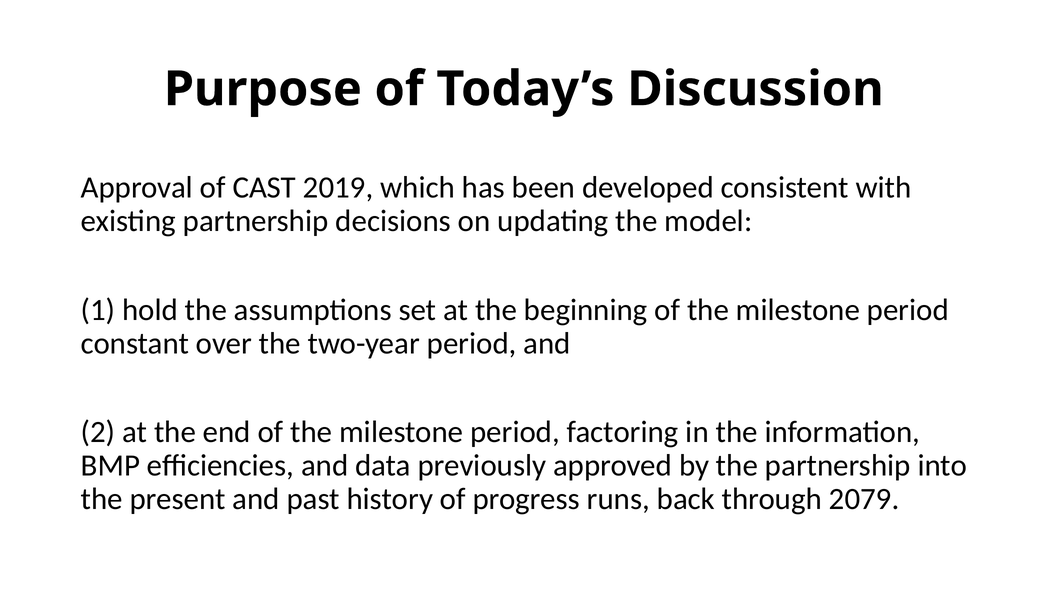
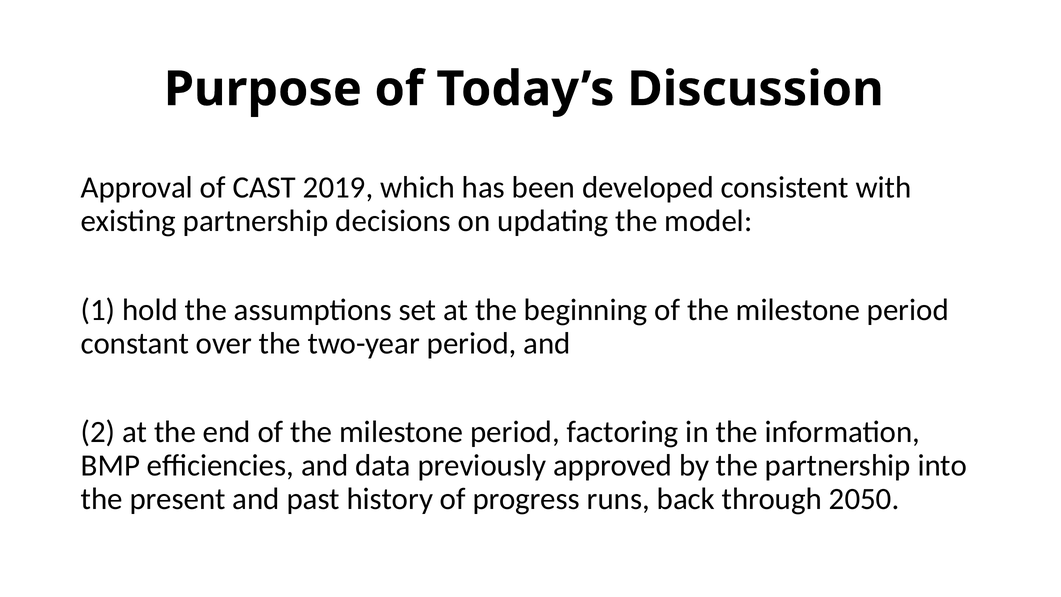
2079: 2079 -> 2050 (864, 499)
